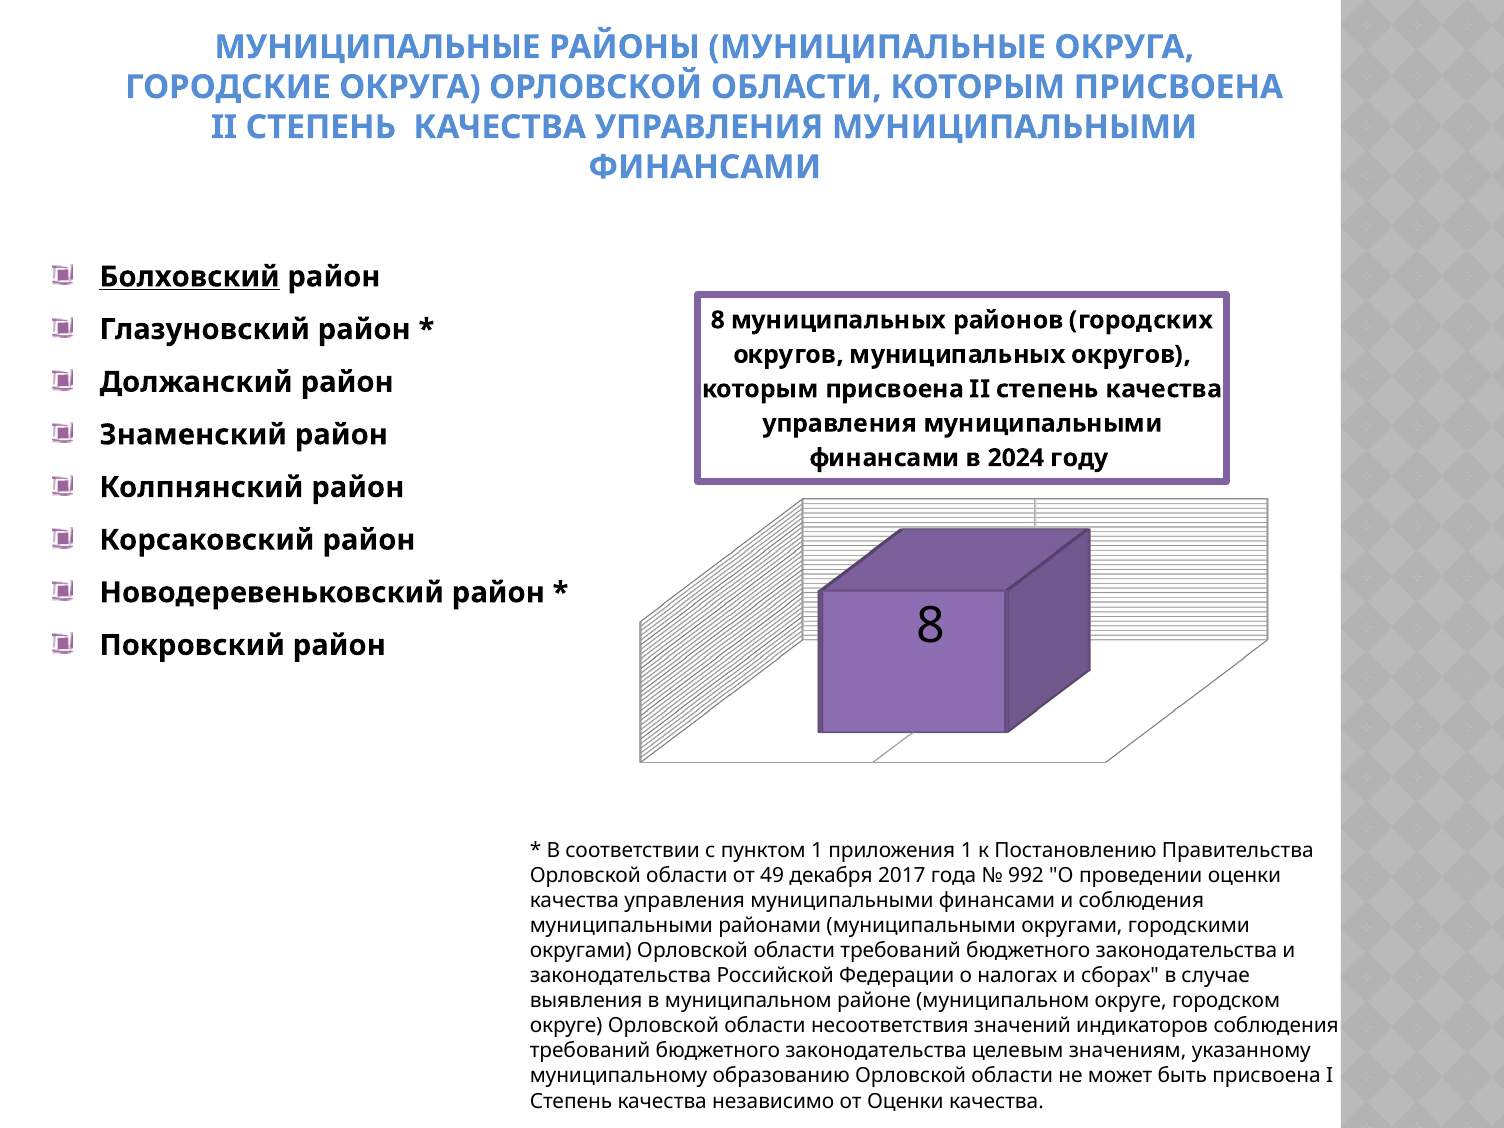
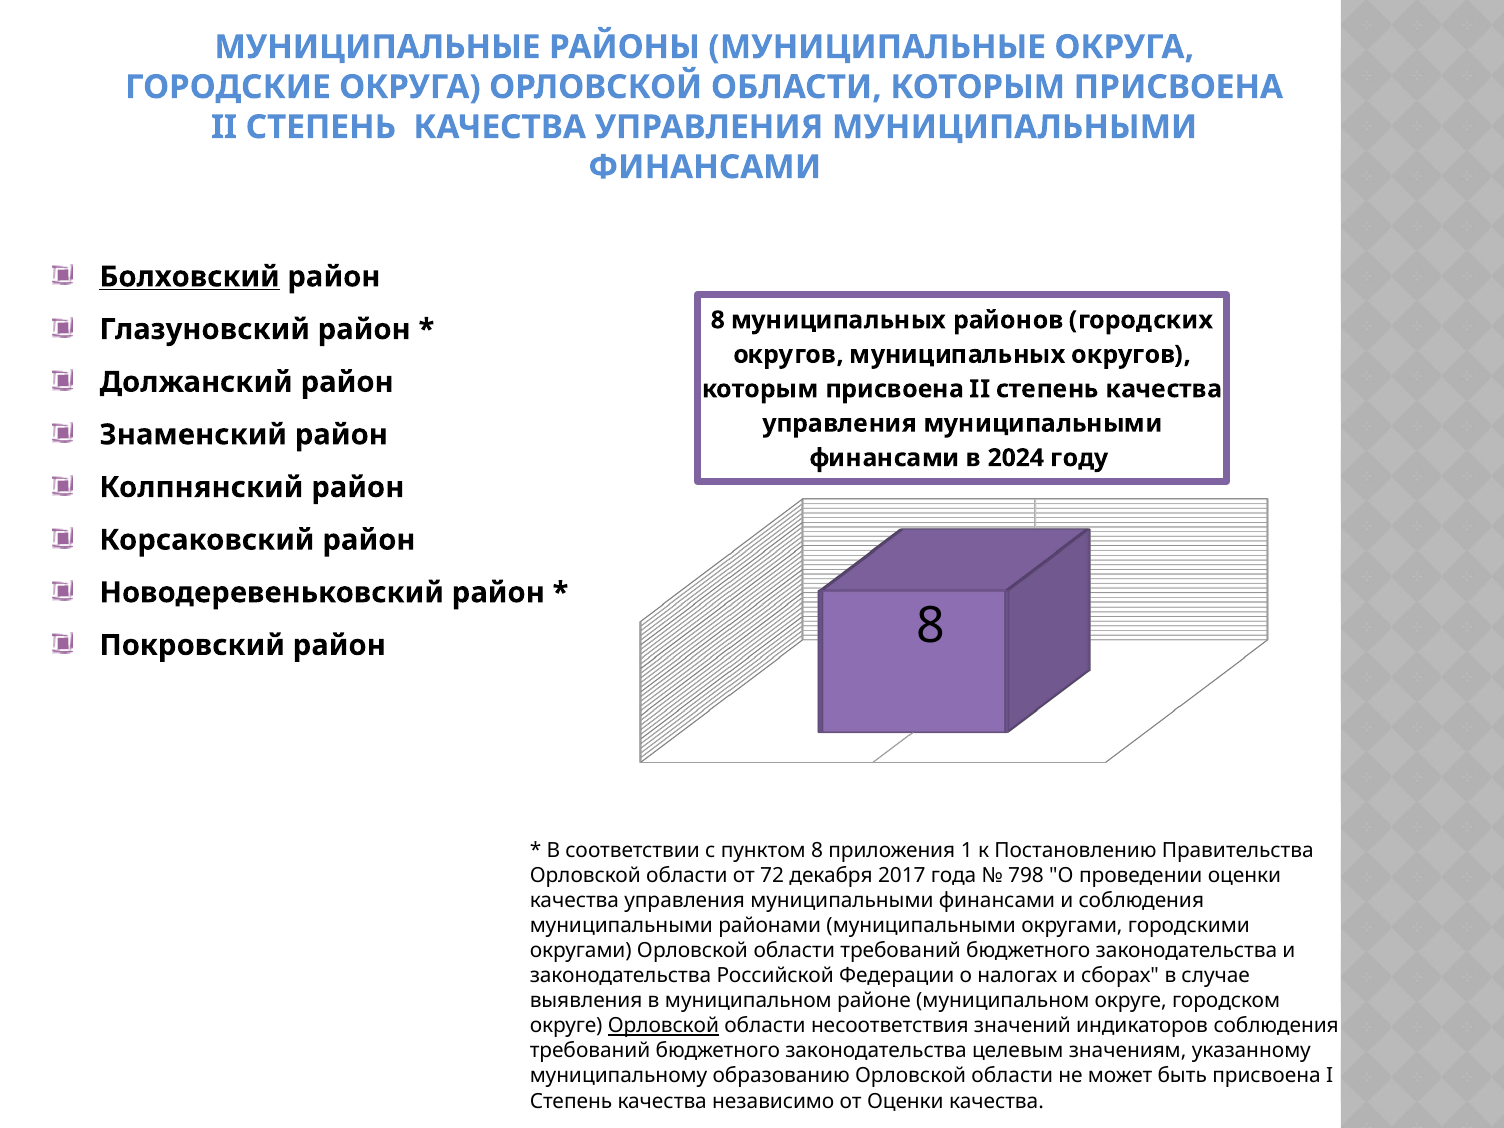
пунктом 1: 1 -> 8 (817, 850)
49: 49 -> 72 (772, 875)
992: 992 -> 798 (1026, 875)
Орловской underline: none -> present (663, 1026)
